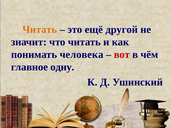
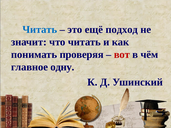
Читать colour: orange -> blue (40, 30)
другой: другой -> подход (122, 30)
человека: человека -> проверяя (82, 55)
